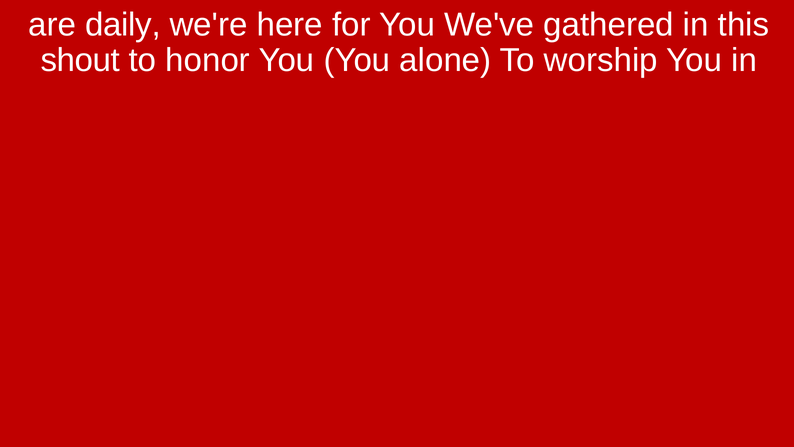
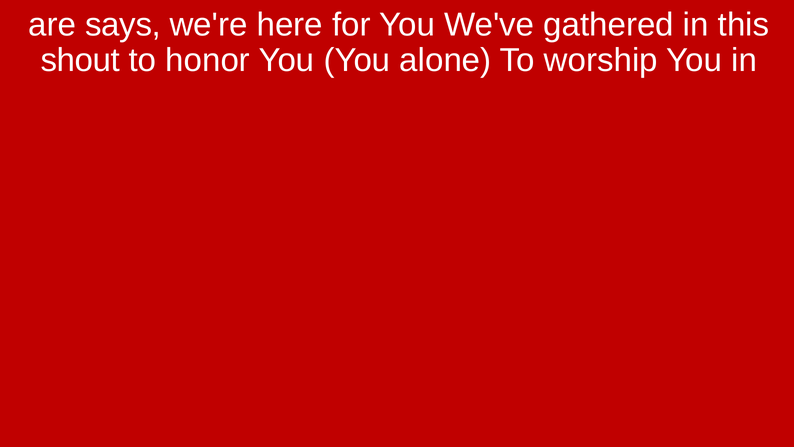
daily: daily -> says (123, 25)
